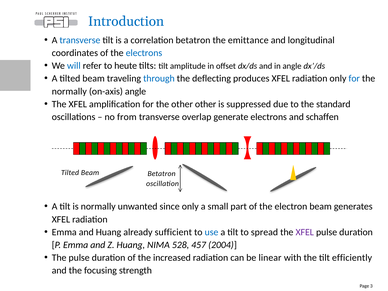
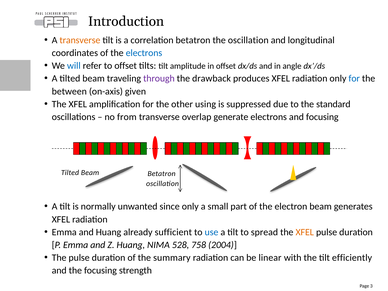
Introduction colour: blue -> black (126, 21)
transverse colour: blue -> orange (80, 40)
the emittance: emittance -> oscillation (248, 40)
to heute: heute -> offset (126, 66)
through colour: blue -> purple (159, 79)
deflecting: deflecting -> drawback (212, 79)
normally: normally -> between (69, 91)
on-axis angle: angle -> given (135, 91)
other other: other -> using (206, 104)
and schaffen: schaffen -> focusing (322, 117)
XFEL colour: purple -> orange (305, 232)
457: 457 -> 758 (199, 245)
increased: increased -> summary (172, 258)
